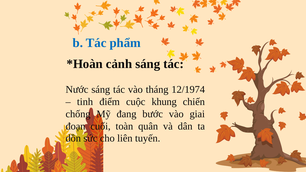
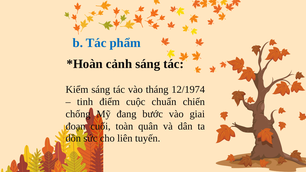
Nước: Nước -> Kiểm (77, 90)
khung: khung -> chuẩn (164, 102)
